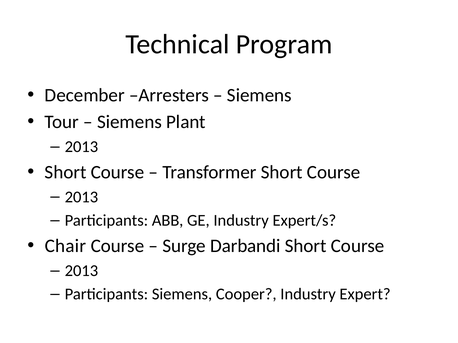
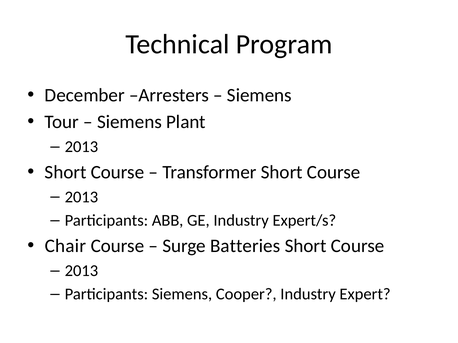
Darbandi: Darbandi -> Batteries (245, 246)
